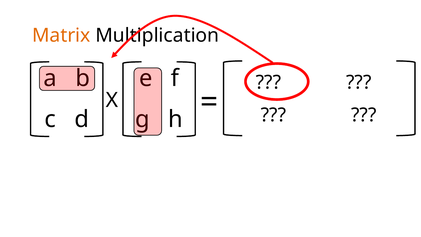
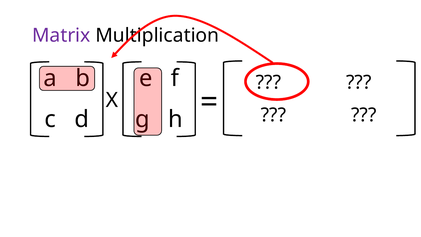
Matrix colour: orange -> purple (61, 35)
